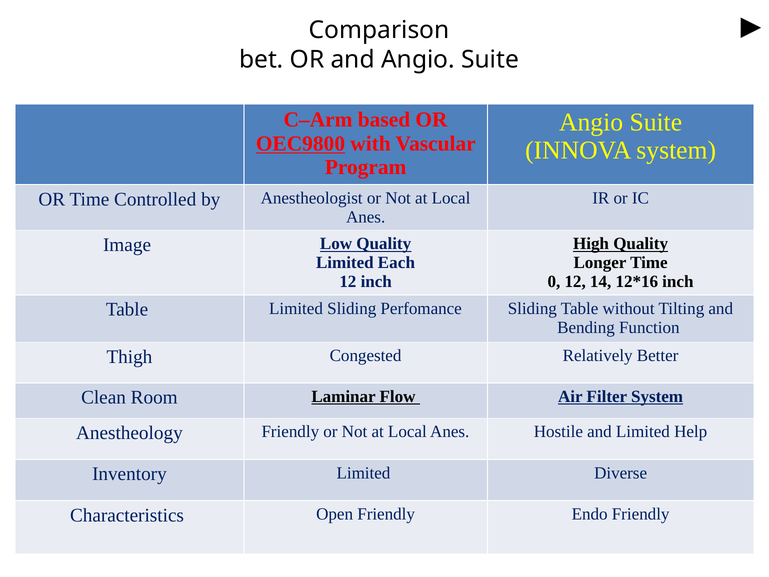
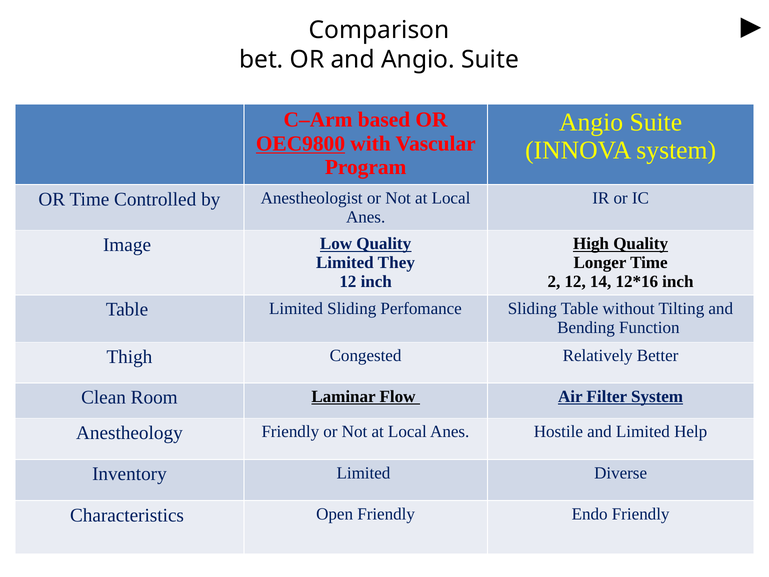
Each: Each -> They (396, 263)
0: 0 -> 2 (554, 282)
